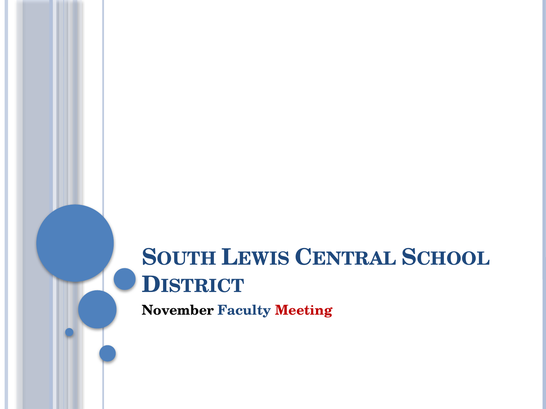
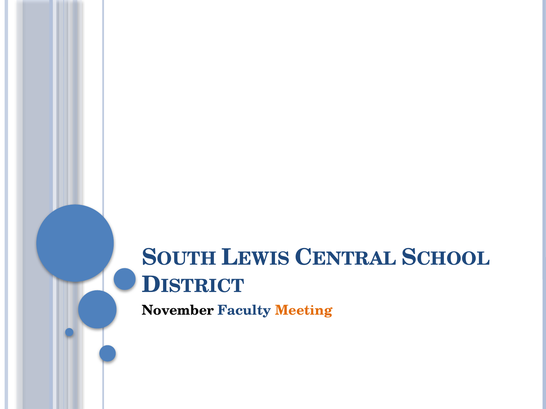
Meeting colour: red -> orange (304, 311)
